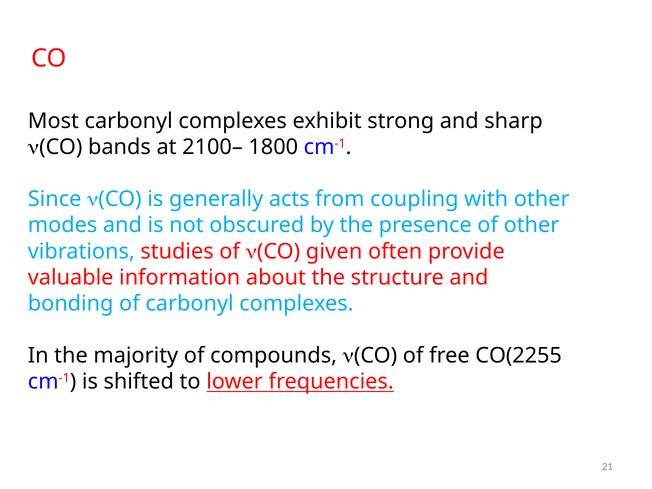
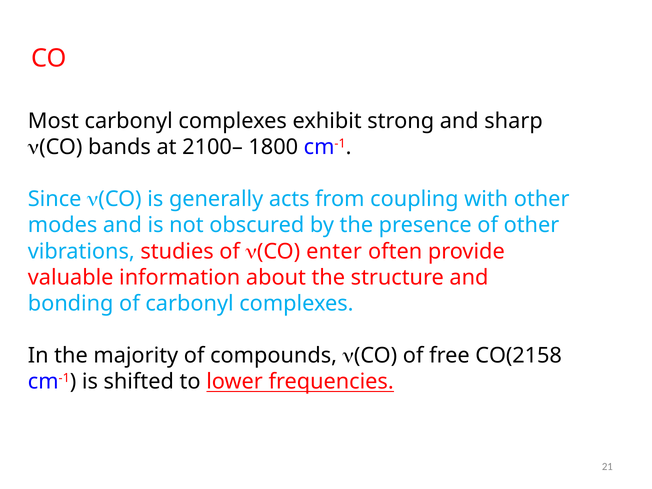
given: given -> enter (334, 251)
CO(2255: CO(2255 -> CO(2158 (519, 356)
